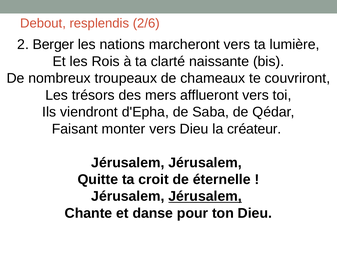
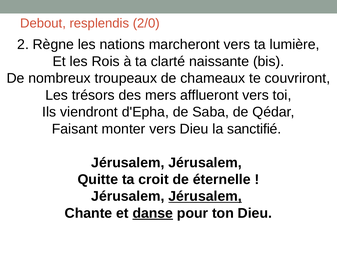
2/6: 2/6 -> 2/0 (146, 23)
Berger: Berger -> Règne (53, 45)
créateur: créateur -> sanctifié (254, 129)
danse underline: none -> present (153, 213)
